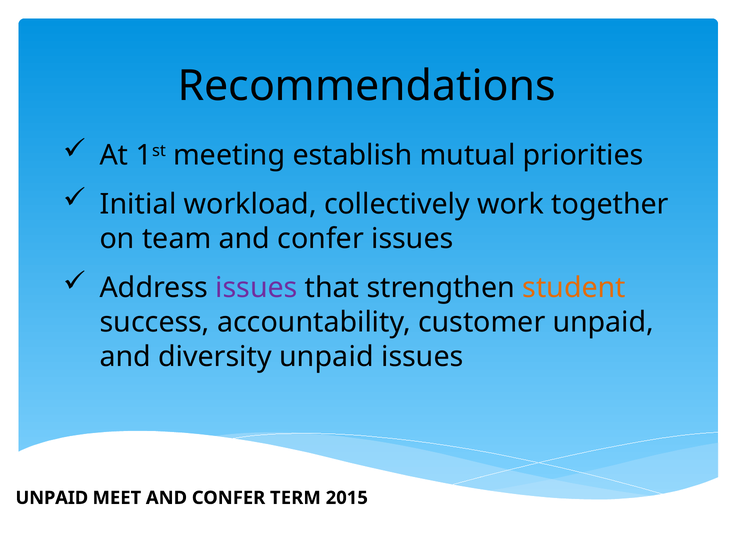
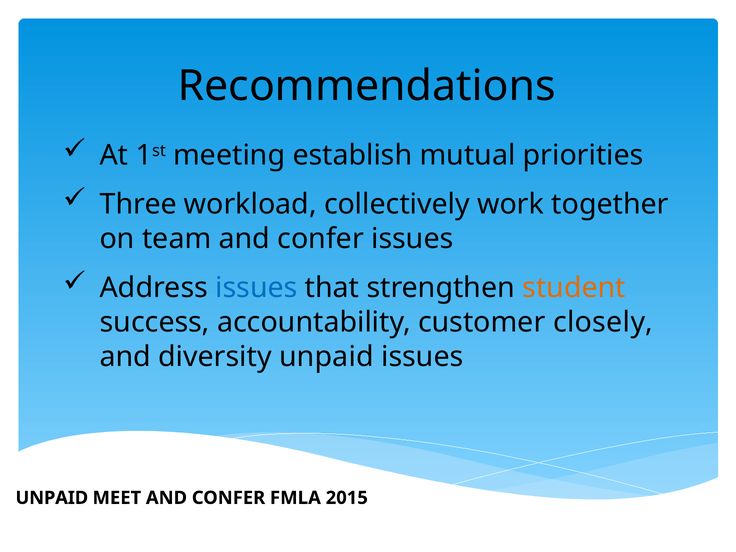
Initial: Initial -> Three (138, 204)
issues colour: purple -> blue (256, 288)
customer unpaid: unpaid -> closely (603, 322)
TERM: TERM -> FMLA (295, 498)
